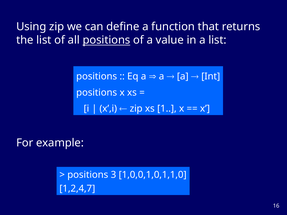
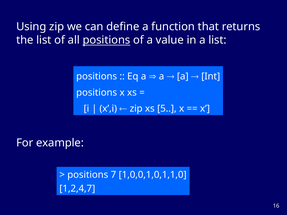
1: 1 -> 5 (167, 109)
3: 3 -> 7 (113, 175)
